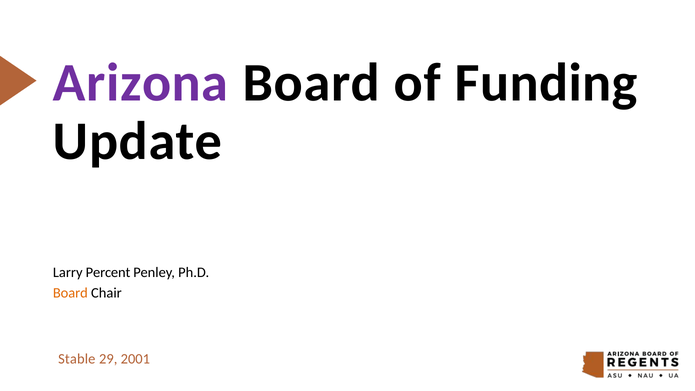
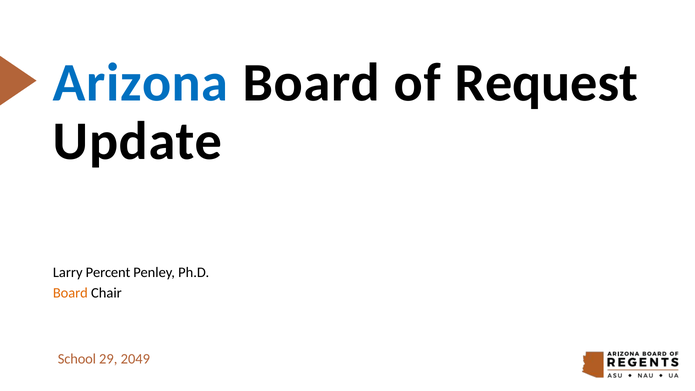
Arizona colour: purple -> blue (141, 83)
Funding: Funding -> Request (546, 83)
Stable: Stable -> School (77, 359)
2001: 2001 -> 2049 (135, 359)
